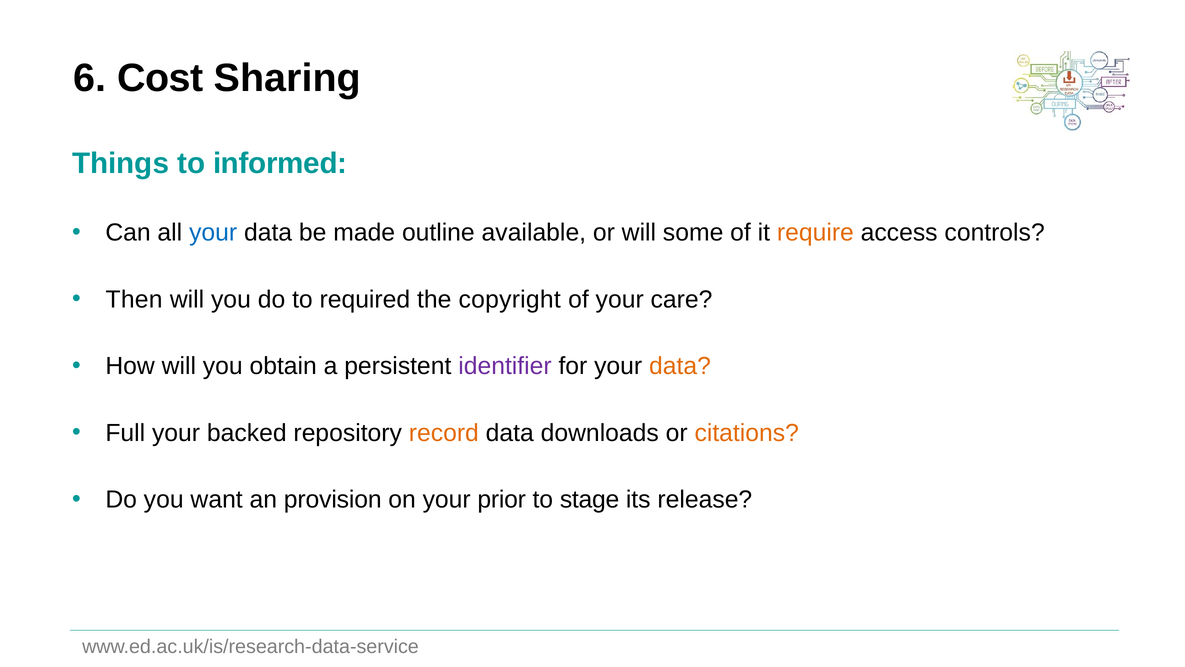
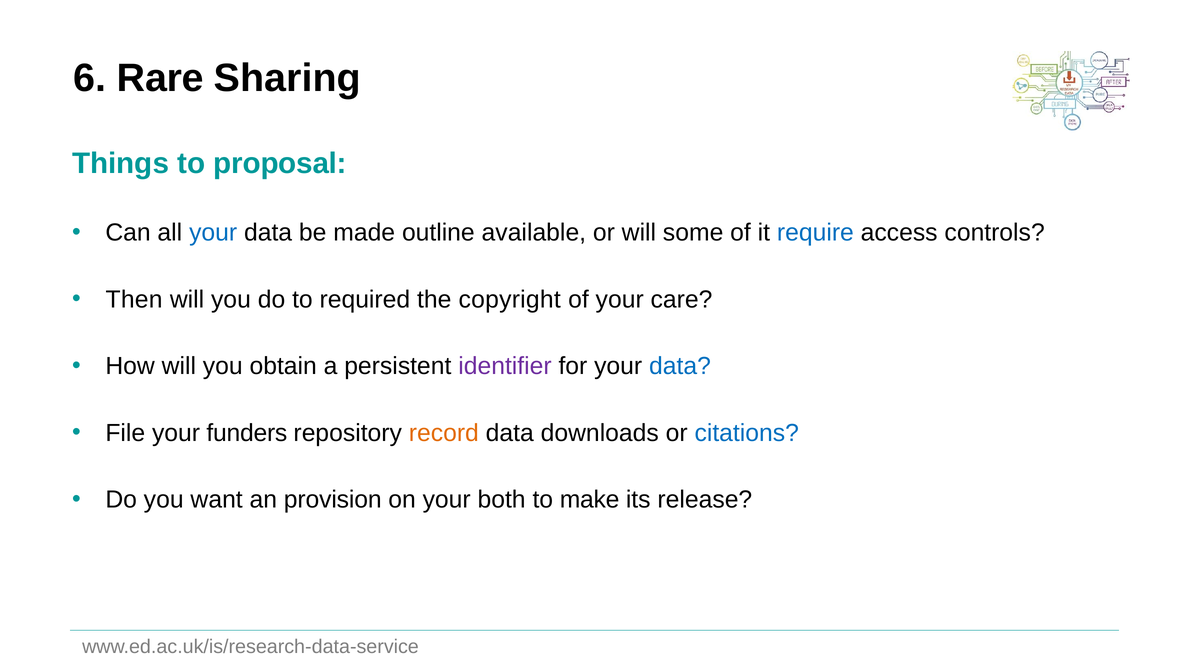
Cost: Cost -> Rare (160, 78)
informed: informed -> proposal (280, 163)
require colour: orange -> blue (815, 233)
data colour: orange -> blue (680, 366)
Full: Full -> File (125, 433)
backed: backed -> funders (247, 433)
citations colour: orange -> blue (747, 433)
prior: prior -> both (502, 499)
stage: stage -> make (590, 499)
